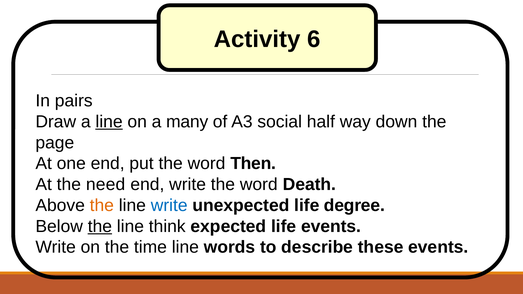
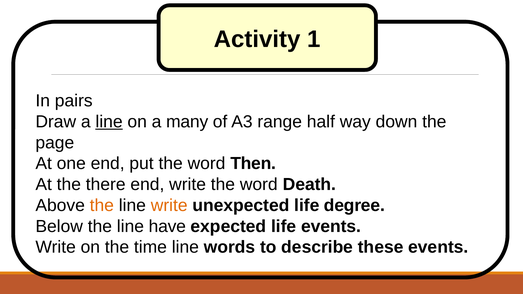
6: 6 -> 1 (314, 39)
social: social -> range (280, 122)
need: need -> there (106, 185)
write colour: blue -> orange (169, 206)
the underline: present -> none (100, 226)
think: think -> have (167, 226)
